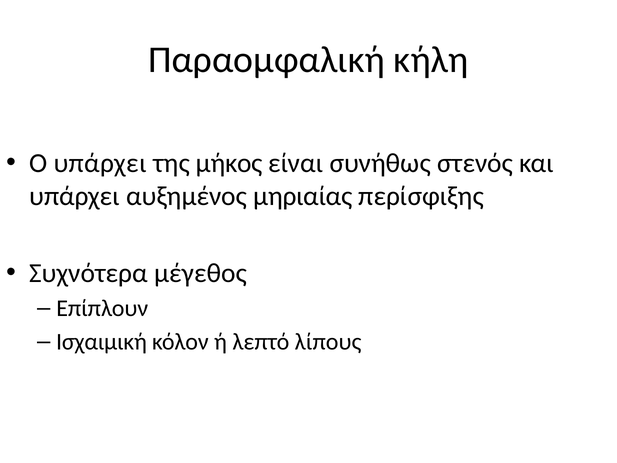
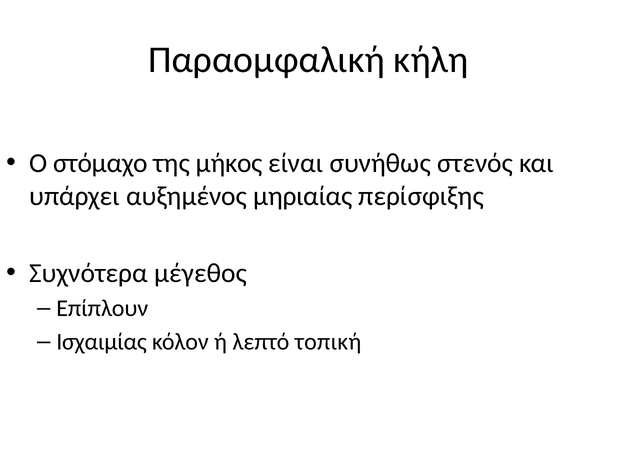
Ο υπάρχει: υπάρχει -> στόμαχο (101, 163)
Ισχαιμική: Ισχαιμική -> Ισχαιμίας (102, 342)
λίπους: λίπους -> τοπική (328, 342)
